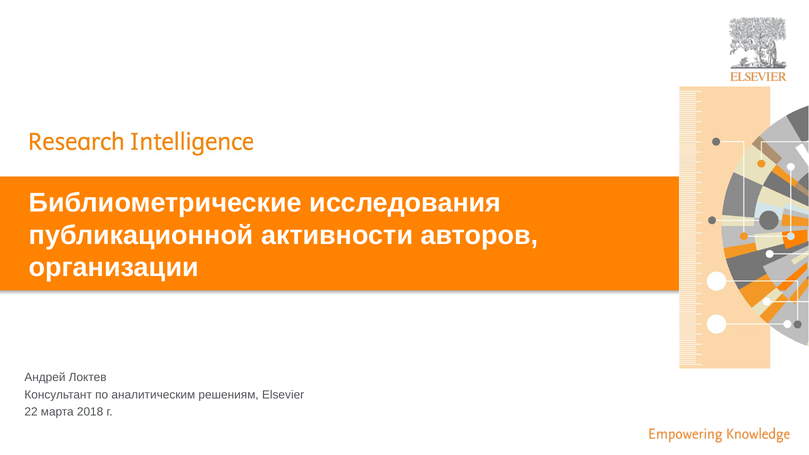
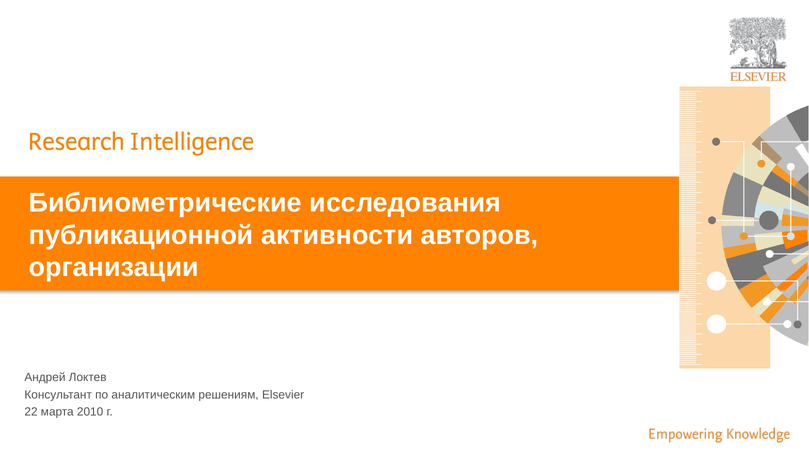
2018: 2018 -> 2010 (90, 412)
